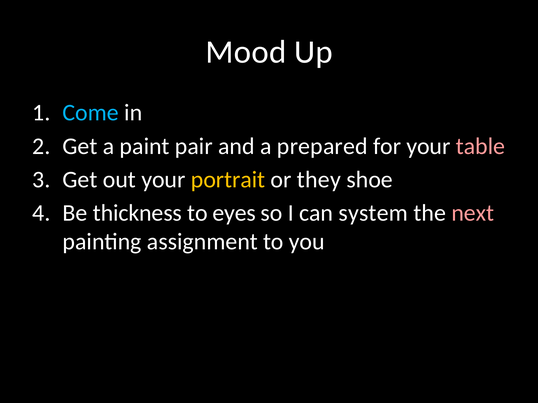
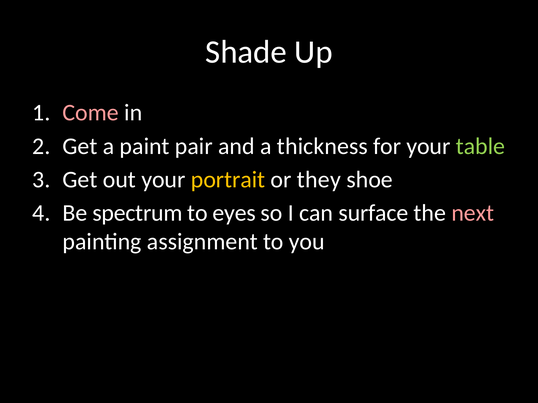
Mood: Mood -> Shade (246, 52)
Come colour: light blue -> pink (91, 113)
prepared: prepared -> thickness (322, 146)
table colour: pink -> light green (481, 146)
thickness: thickness -> spectrum (137, 213)
system: system -> surface (373, 213)
